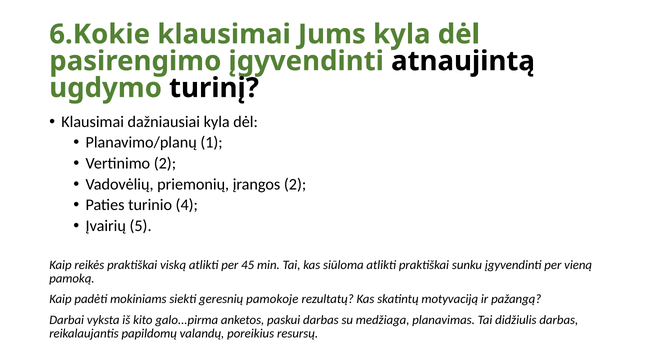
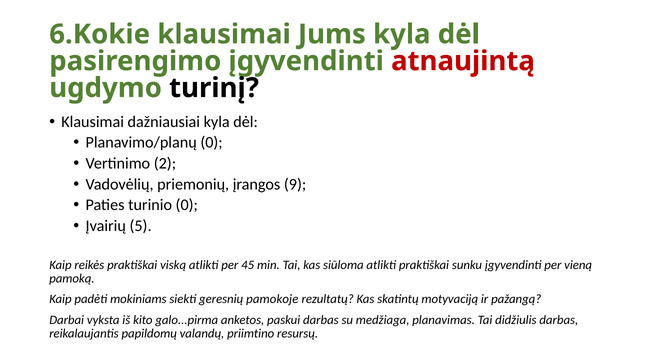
atnaujintą colour: black -> red (463, 61)
Planavimo/planų 1: 1 -> 0 (212, 142)
įrangos 2: 2 -> 9 (295, 184)
turinio 4: 4 -> 0 (187, 205)
poreikius: poreikius -> priimtino (251, 333)
